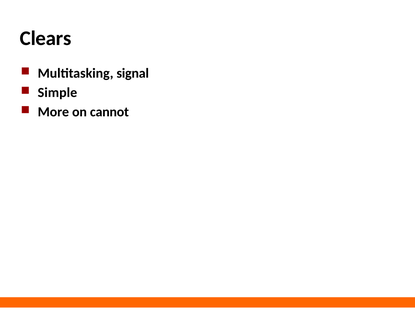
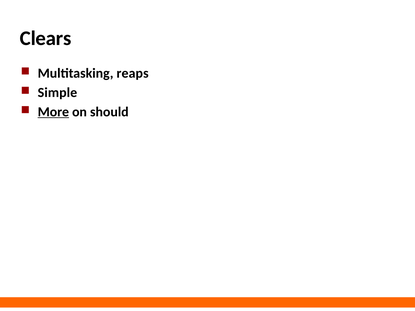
signal: signal -> reaps (133, 73)
More underline: none -> present (53, 112)
cannot: cannot -> should (109, 112)
